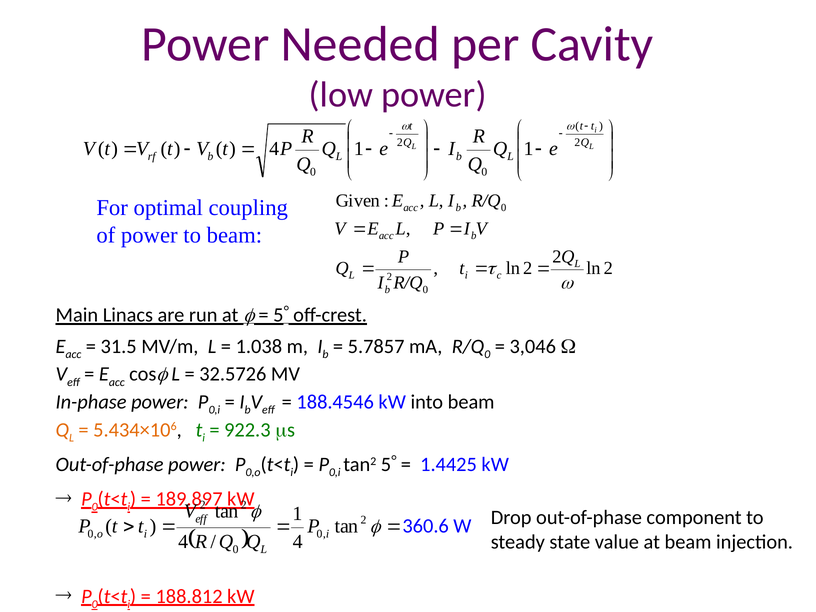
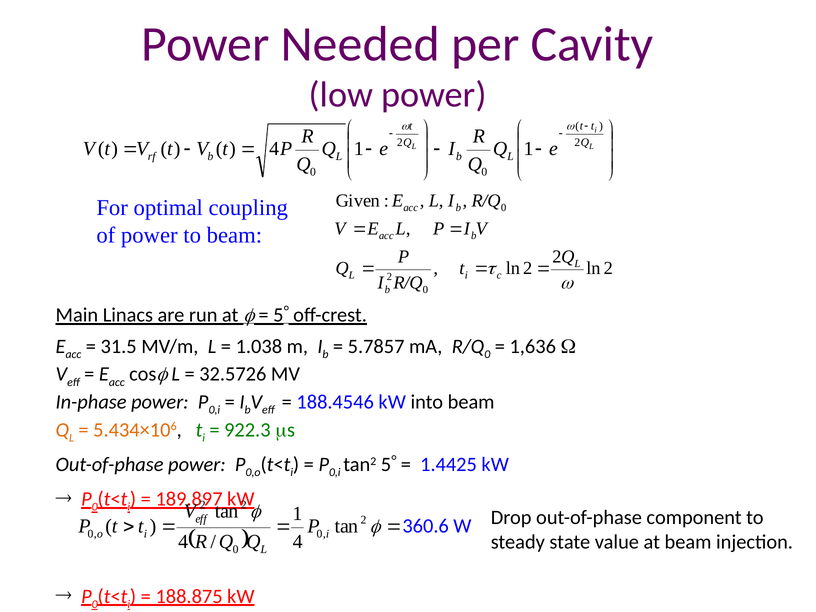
3,046: 3,046 -> 1,636 (533, 346)
188.812: 188.812 -> 188.875 (189, 596)
